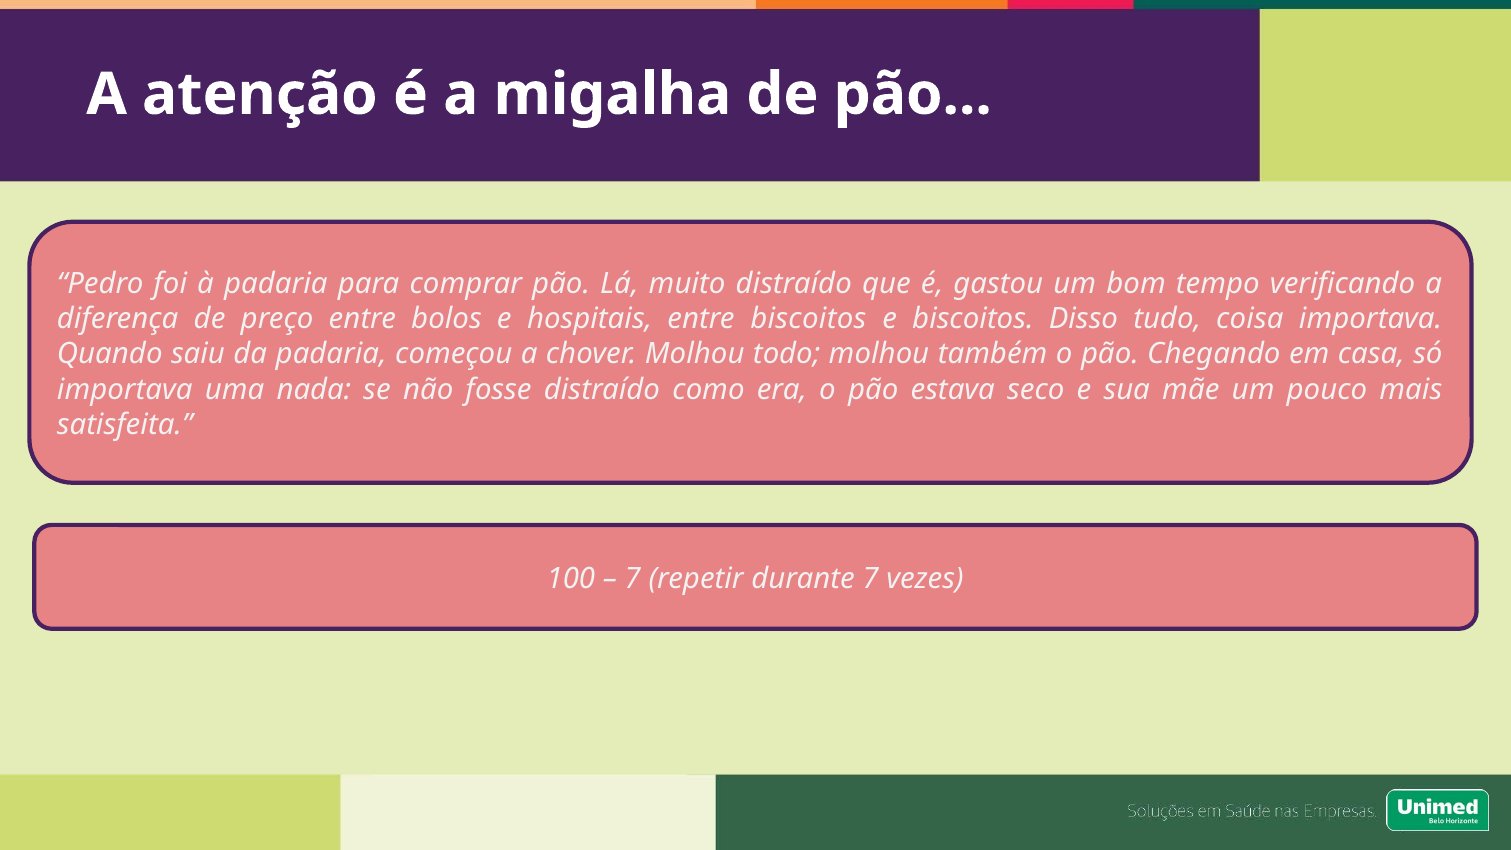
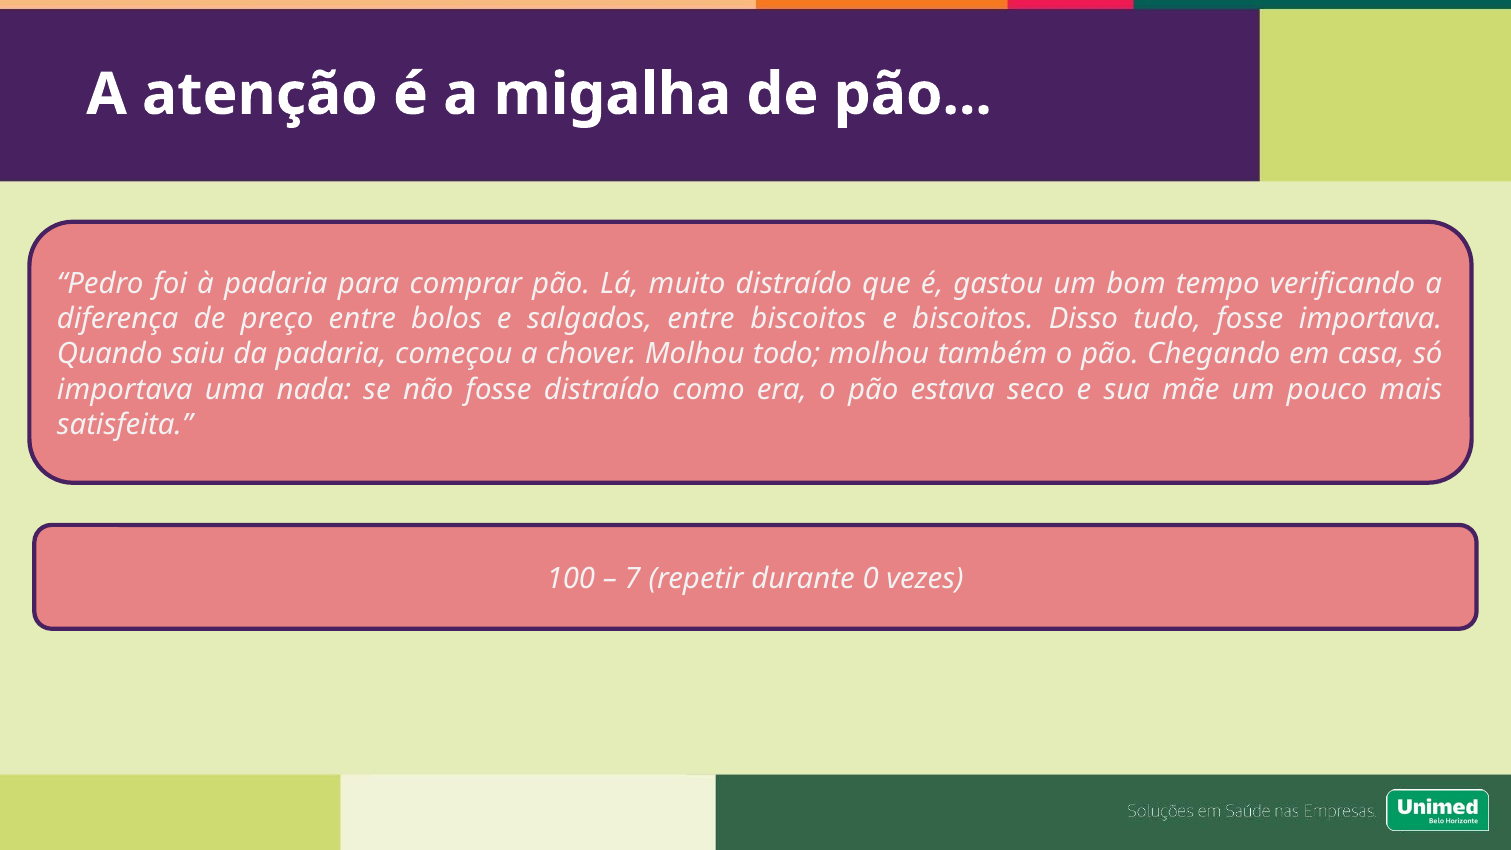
hospitais: hospitais -> salgados (590, 319)
tudo coisa: coisa -> fosse (1250, 319)
durante 7: 7 -> 0 (871, 579)
